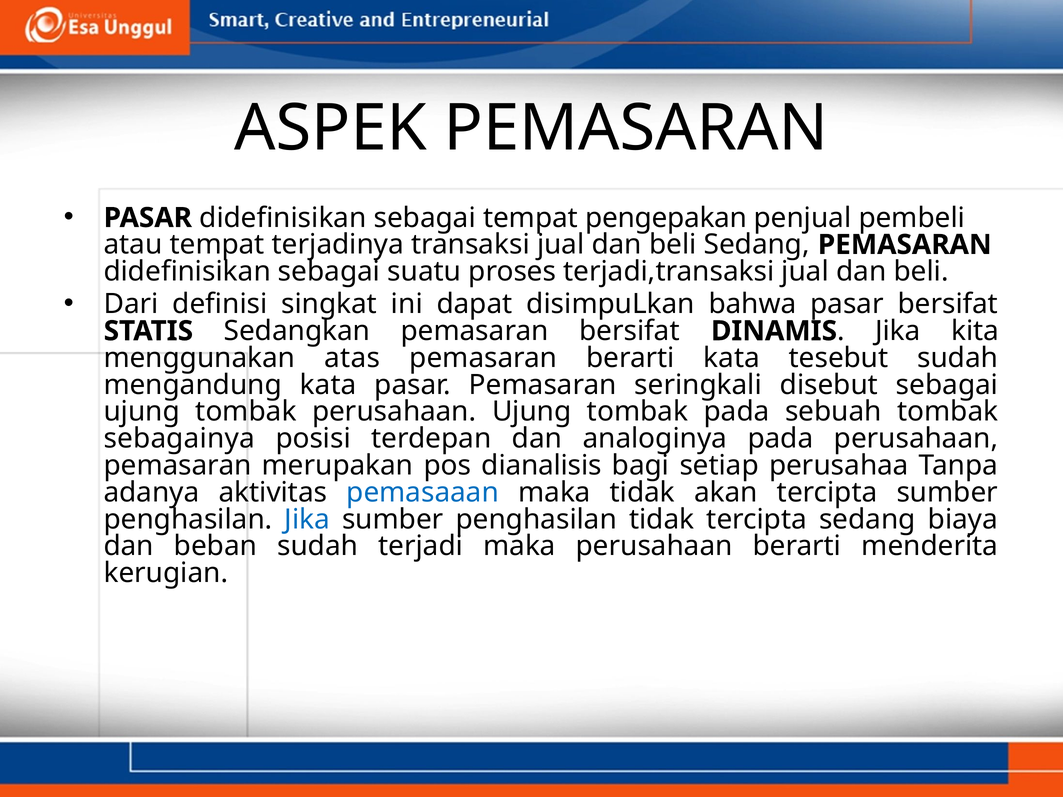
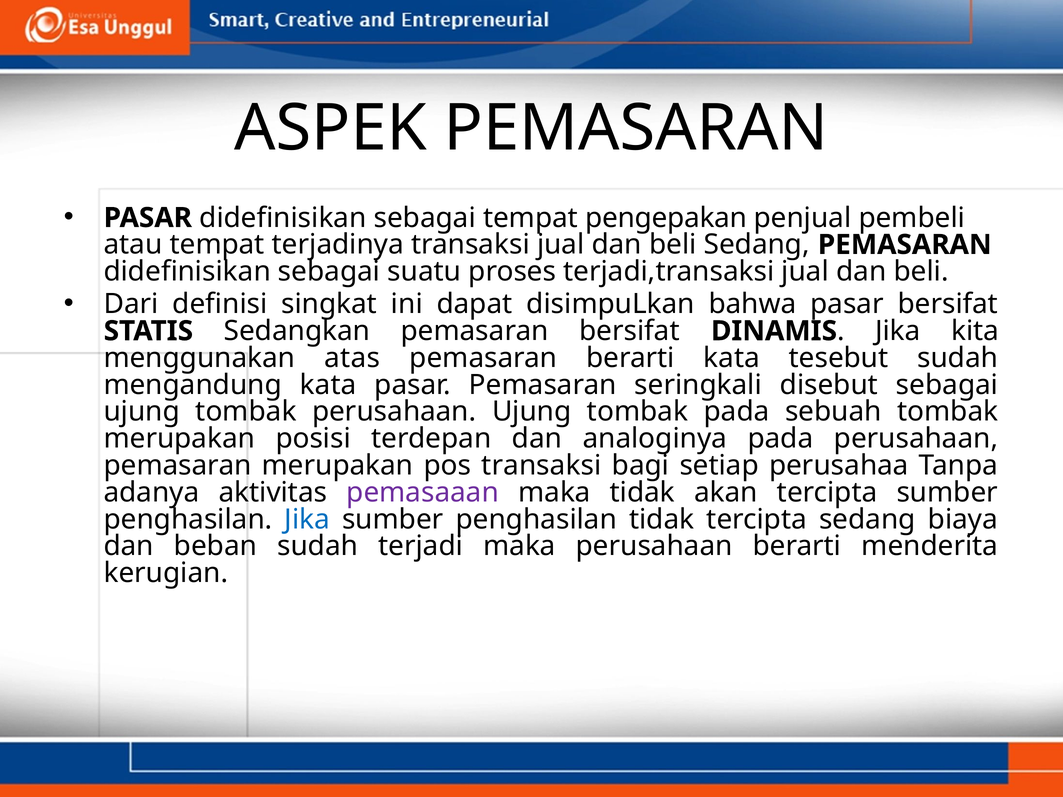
sebagainya: sebagainya -> merupakan (179, 439)
pos dianalisis: dianalisis -> transaksi (541, 466)
pemasaaan colour: blue -> purple (423, 493)
